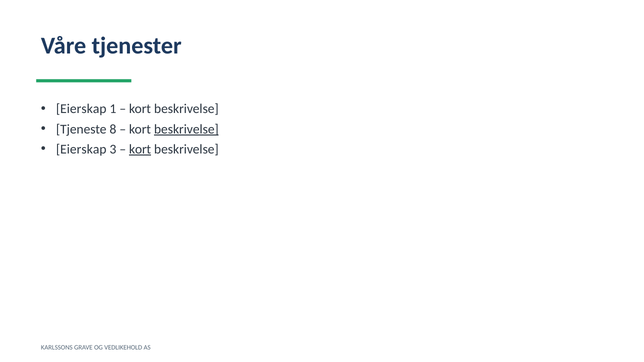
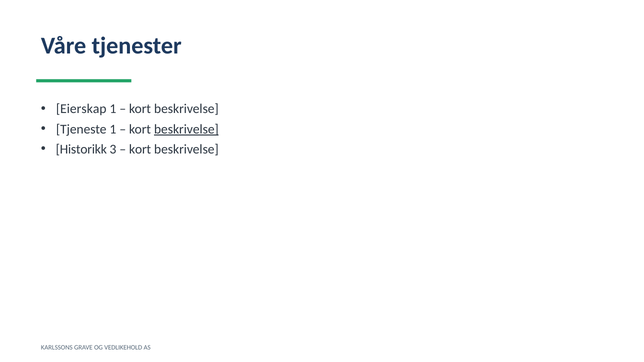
Tjeneste 8: 8 -> 1 (113, 129)
Eierskap: Eierskap -> Historikk (81, 149)
kort underline: present -> none (140, 149)
